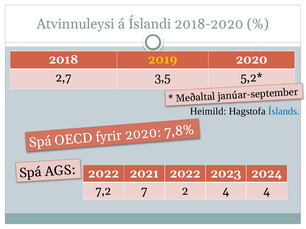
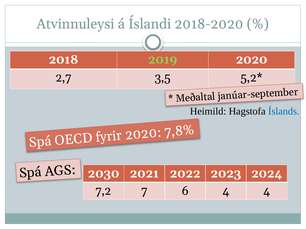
2019 colour: yellow -> light green (163, 60)
AGS 2022: 2022 -> 2030 (104, 174)
2: 2 -> 6 (185, 191)
